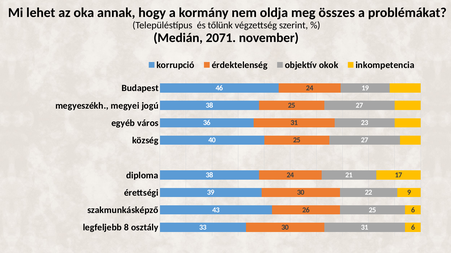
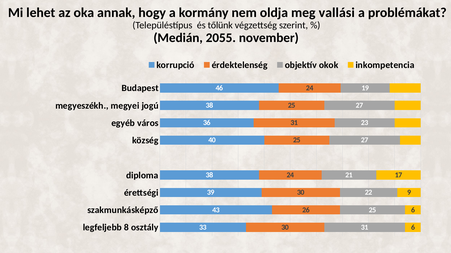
összes: összes -> vallási (337, 13)
2071: 2071 -> 2055 (221, 38)
